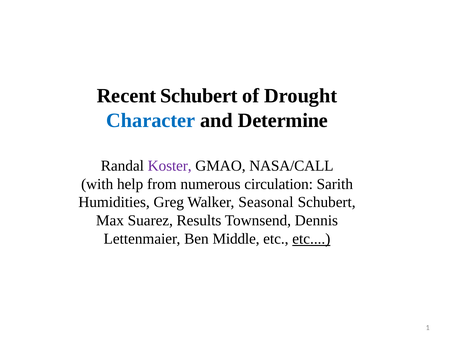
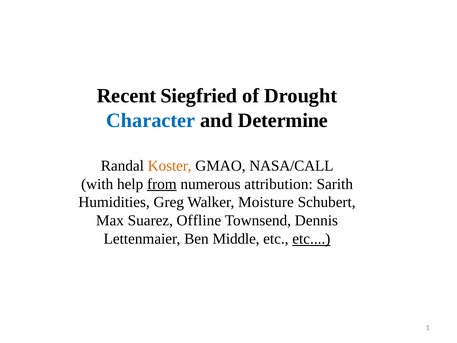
Recent Schubert: Schubert -> Siegfried (199, 96)
Koster colour: purple -> orange (170, 166)
from underline: none -> present (162, 184)
circulation: circulation -> attribution (279, 184)
Seasonal: Seasonal -> Moisture (266, 202)
Results: Results -> Offline (199, 220)
